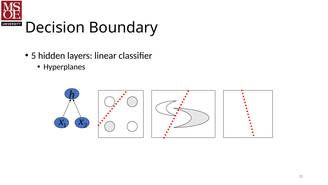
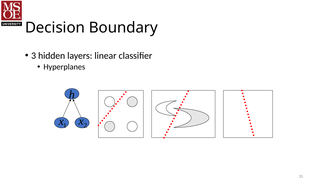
5: 5 -> 3 (34, 55)
